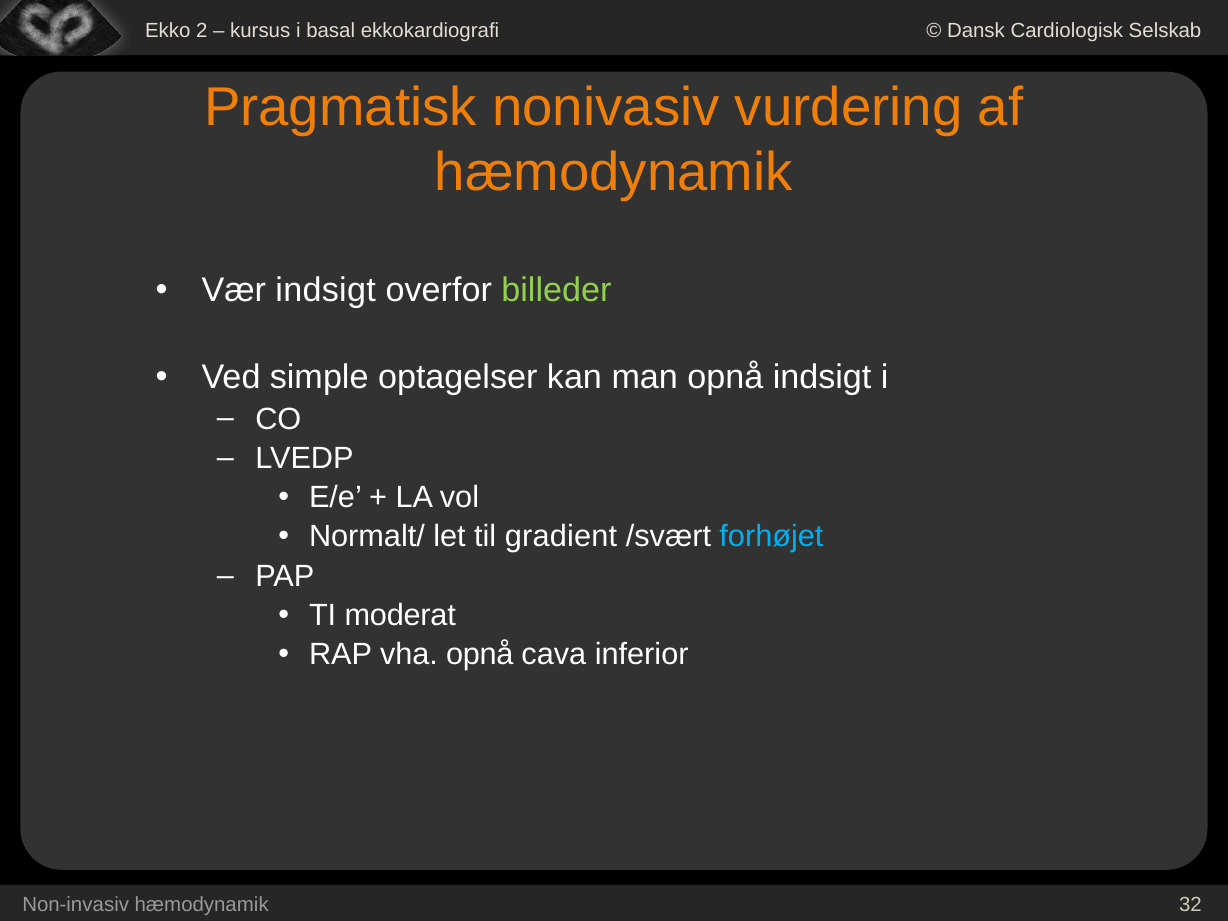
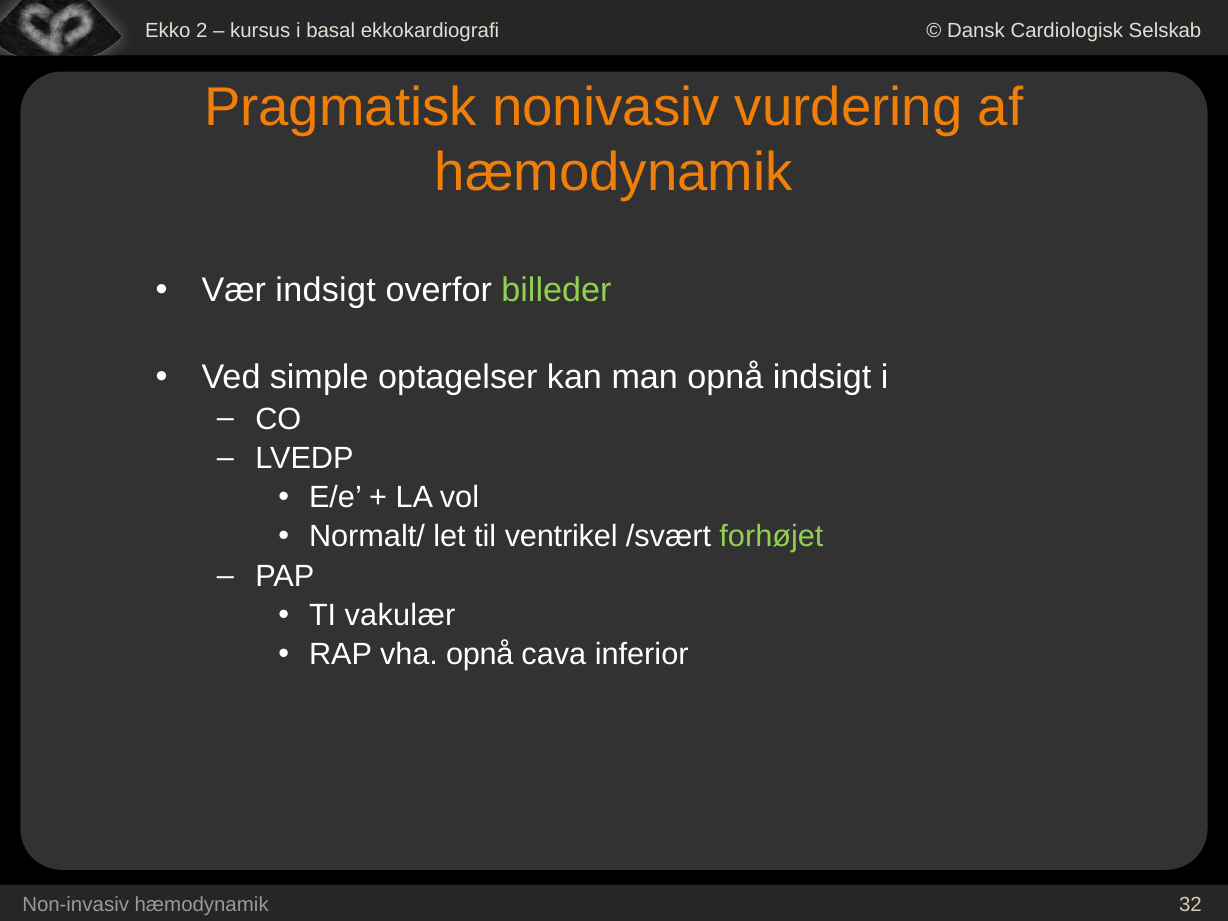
gradient: gradient -> ventrikel (561, 537)
forhøjet colour: light blue -> light green (771, 537)
moderat: moderat -> vakulær (400, 615)
